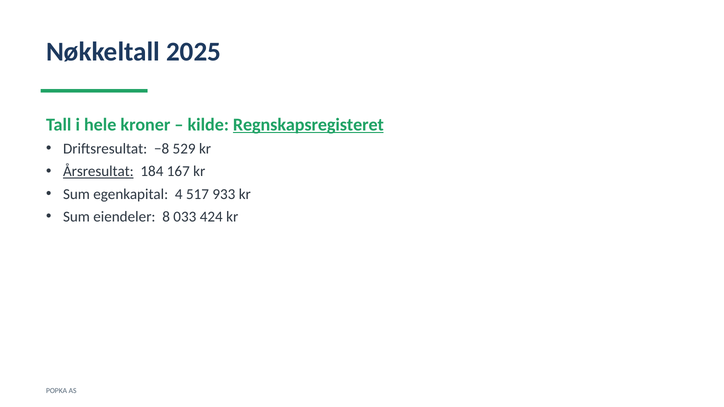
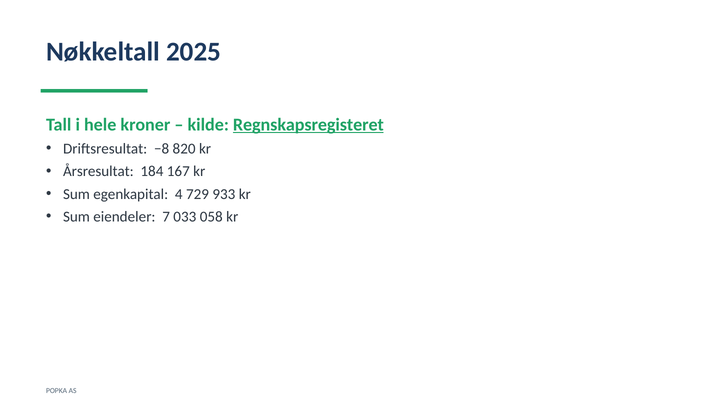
529: 529 -> 820 (184, 149)
Årsresultat underline: present -> none (98, 172)
517: 517 -> 729 (197, 194)
8: 8 -> 7 (166, 217)
424: 424 -> 058 (211, 217)
